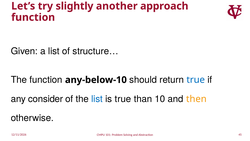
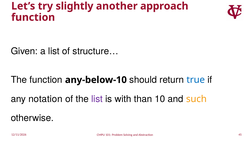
consider: consider -> notation (45, 99)
list colour: blue -> purple (97, 99)
is true: true -> with (123, 99)
then: then -> such (196, 99)
